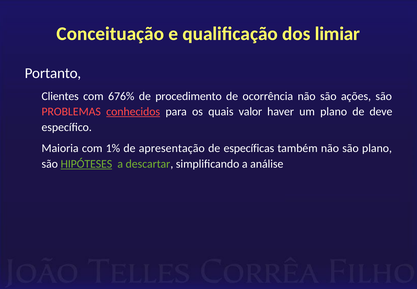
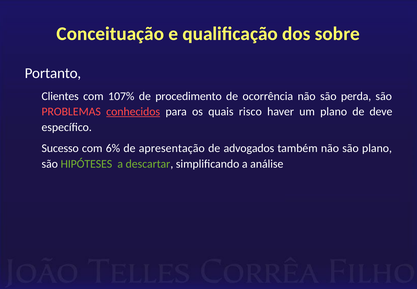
limiar: limiar -> sobre (337, 34)
676%: 676% -> 107% (121, 96)
ações: ações -> perda (356, 96)
valor: valor -> risco (250, 112)
Maioria: Maioria -> Sucesso (60, 148)
1%: 1% -> 6% (113, 148)
específicas: específicas -> advogados (249, 148)
HIPÓTESES underline: present -> none (86, 164)
